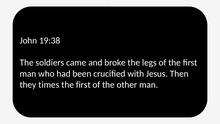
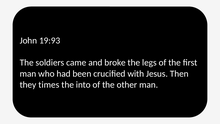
19:38: 19:38 -> 19:93 (50, 41)
first: first -> into (83, 85)
